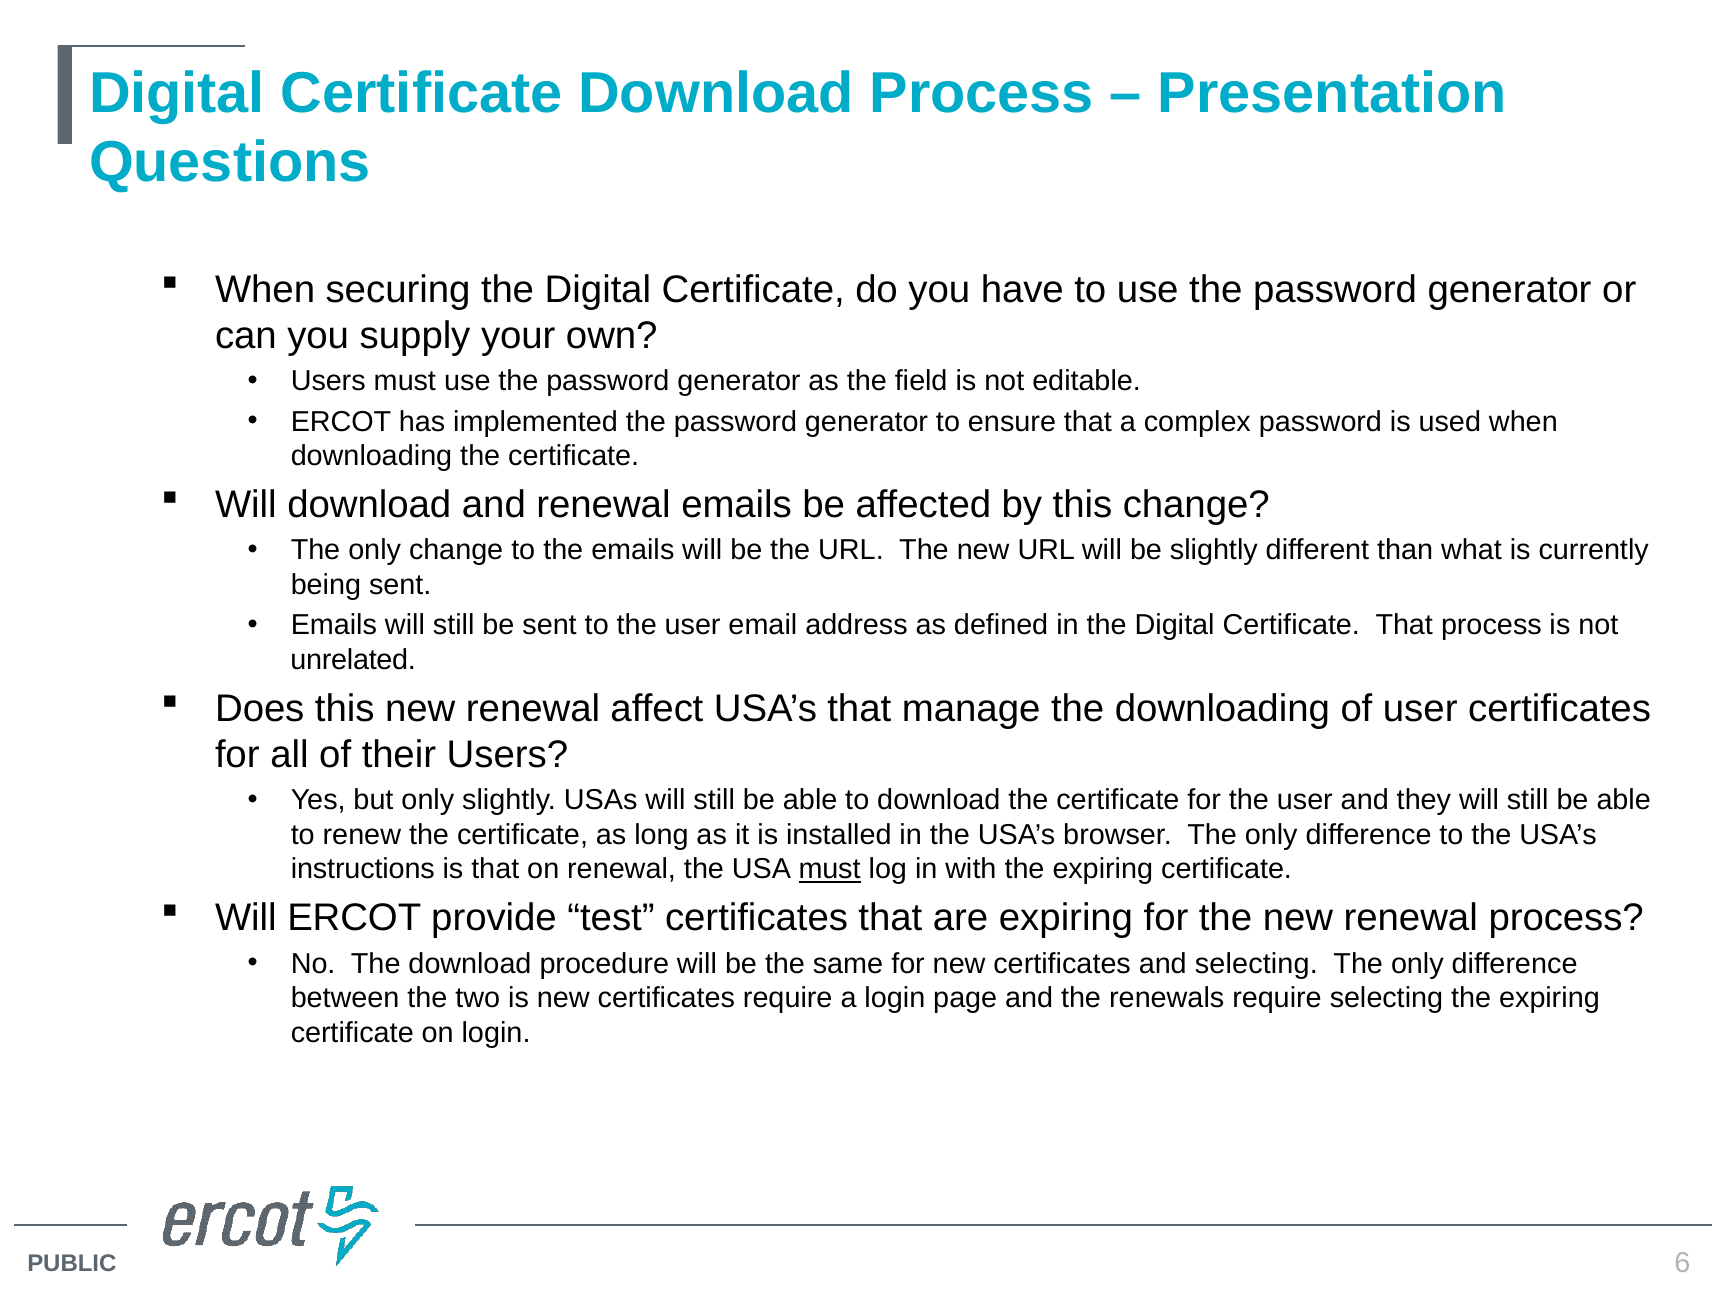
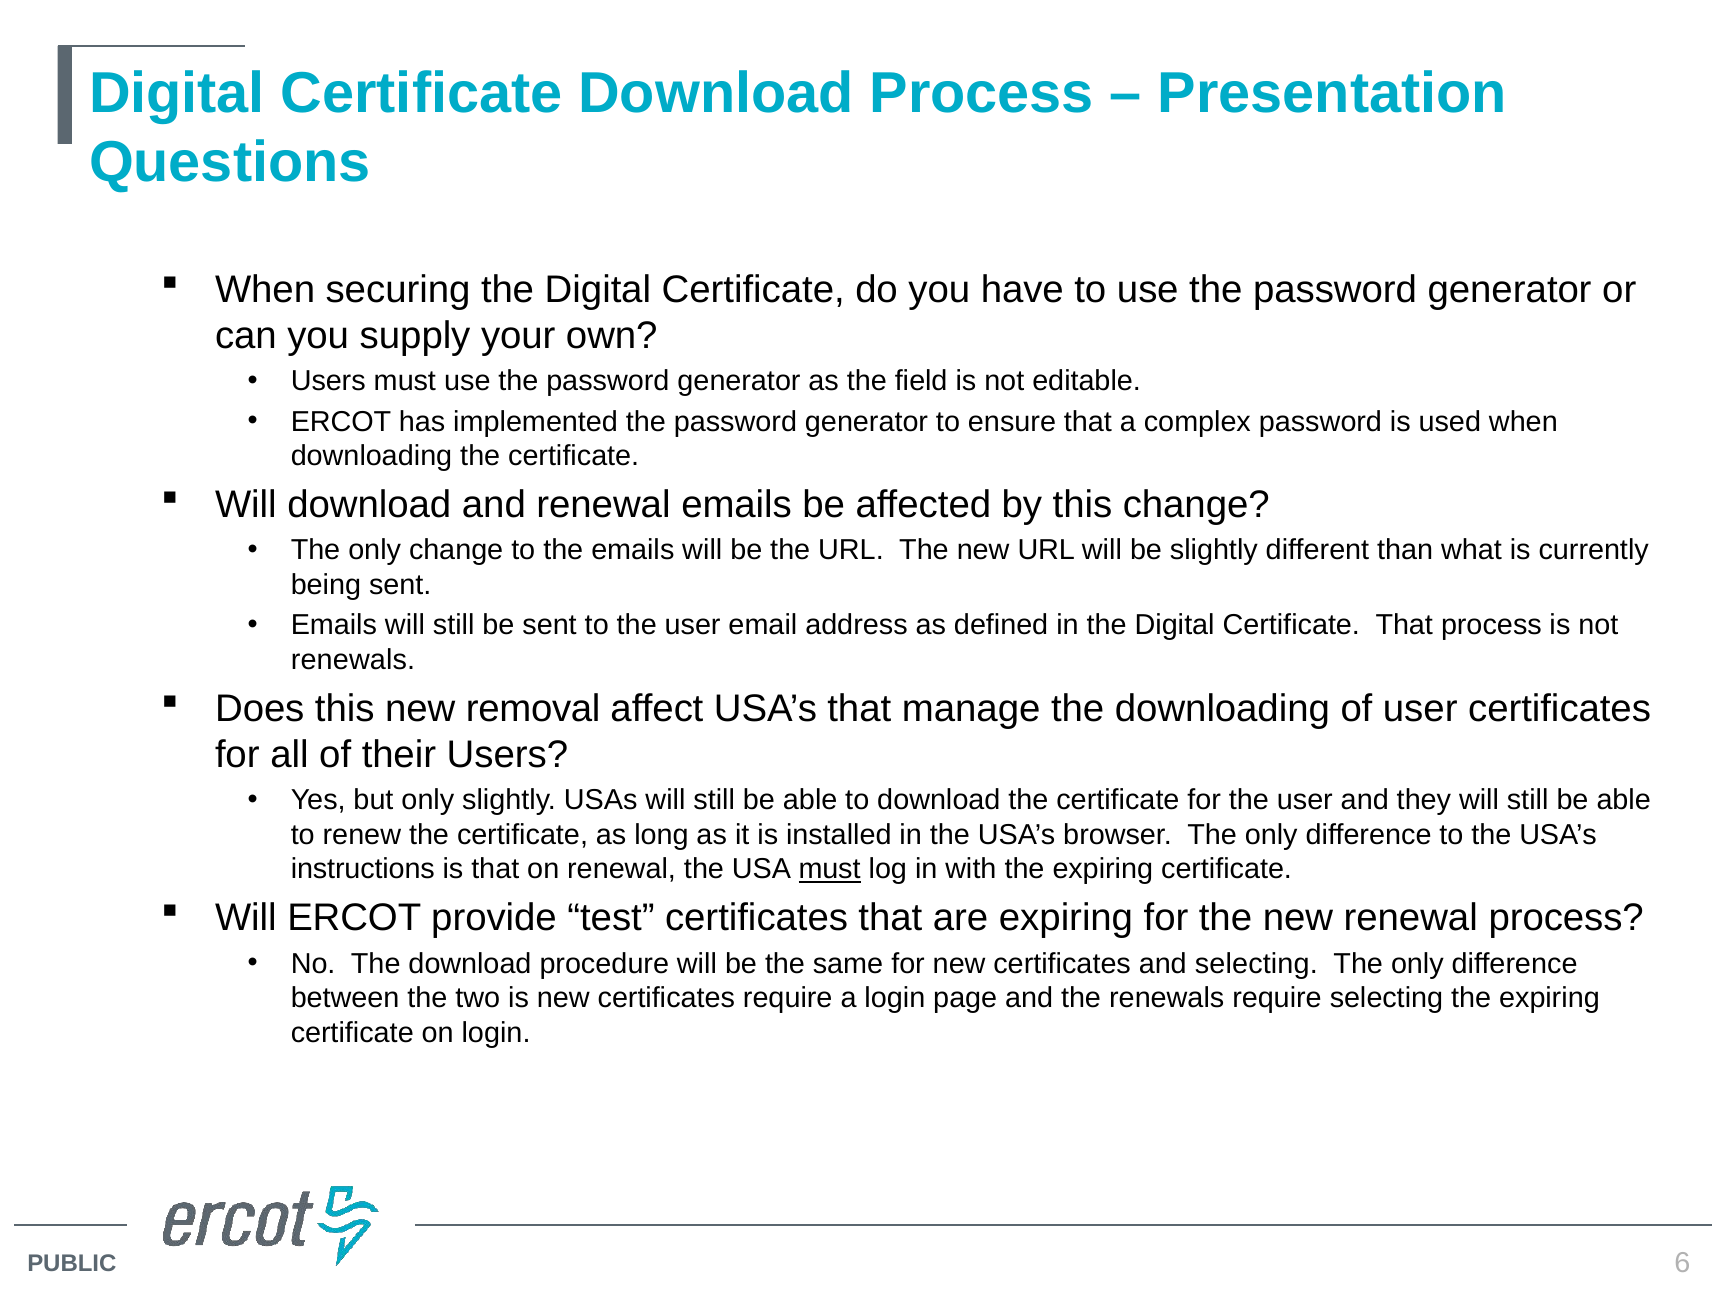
unrelated: unrelated -> renewals (353, 660)
this new renewal: renewal -> removal (533, 709)
